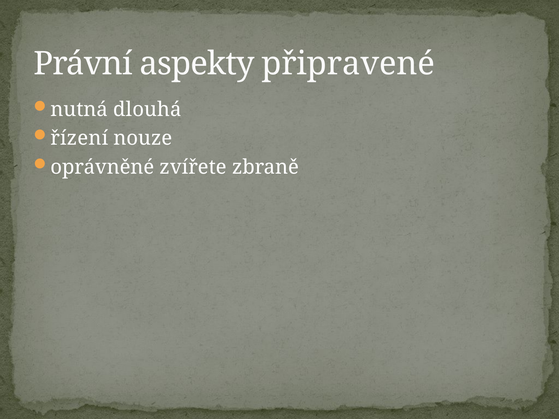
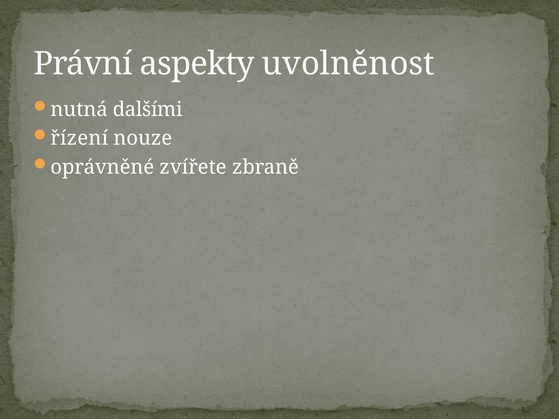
připravené: připravené -> uvolněnost (348, 64)
dlouhá: dlouhá -> dalšími (148, 109)
